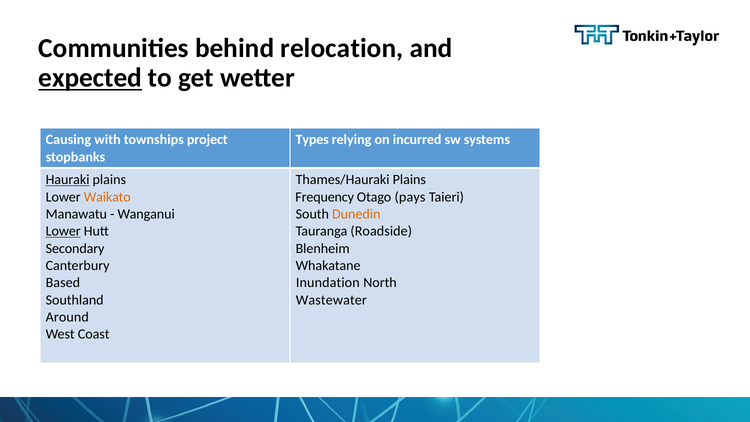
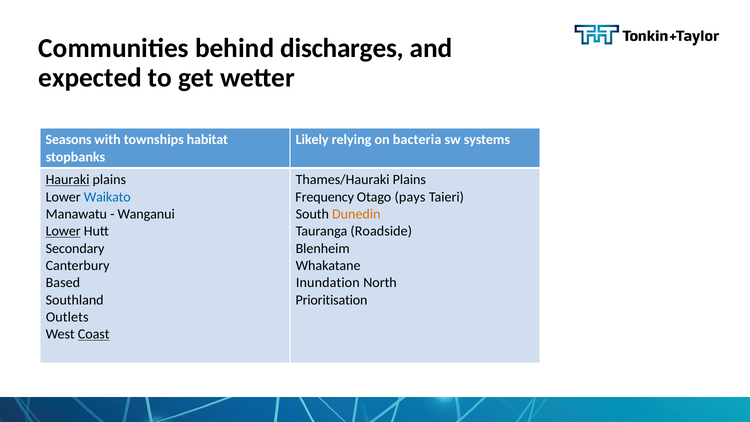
relocation: relocation -> discharges (342, 48)
expected underline: present -> none (90, 78)
Causing: Causing -> Seasons (68, 140)
project: project -> habitat (207, 140)
Types: Types -> Likely (312, 140)
incurred: incurred -> bacteria (417, 140)
Waikato colour: orange -> blue (107, 197)
Wastewater: Wastewater -> Prioritisation (331, 300)
Around: Around -> Outlets (67, 317)
Coast underline: none -> present (94, 334)
